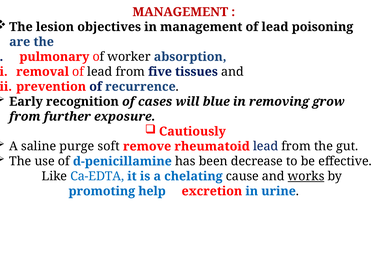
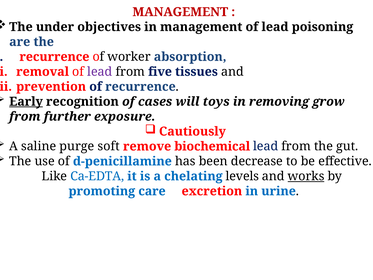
lesion: lesion -> under (55, 27)
pulmonary: pulmonary -> recurrence (54, 57)
lead colour: black -> purple (100, 72)
Early underline: none -> present (26, 101)
blue: blue -> toys (216, 101)
rheumatoid: rheumatoid -> biochemical (212, 146)
cause: cause -> levels (242, 176)
help: help -> care (152, 191)
